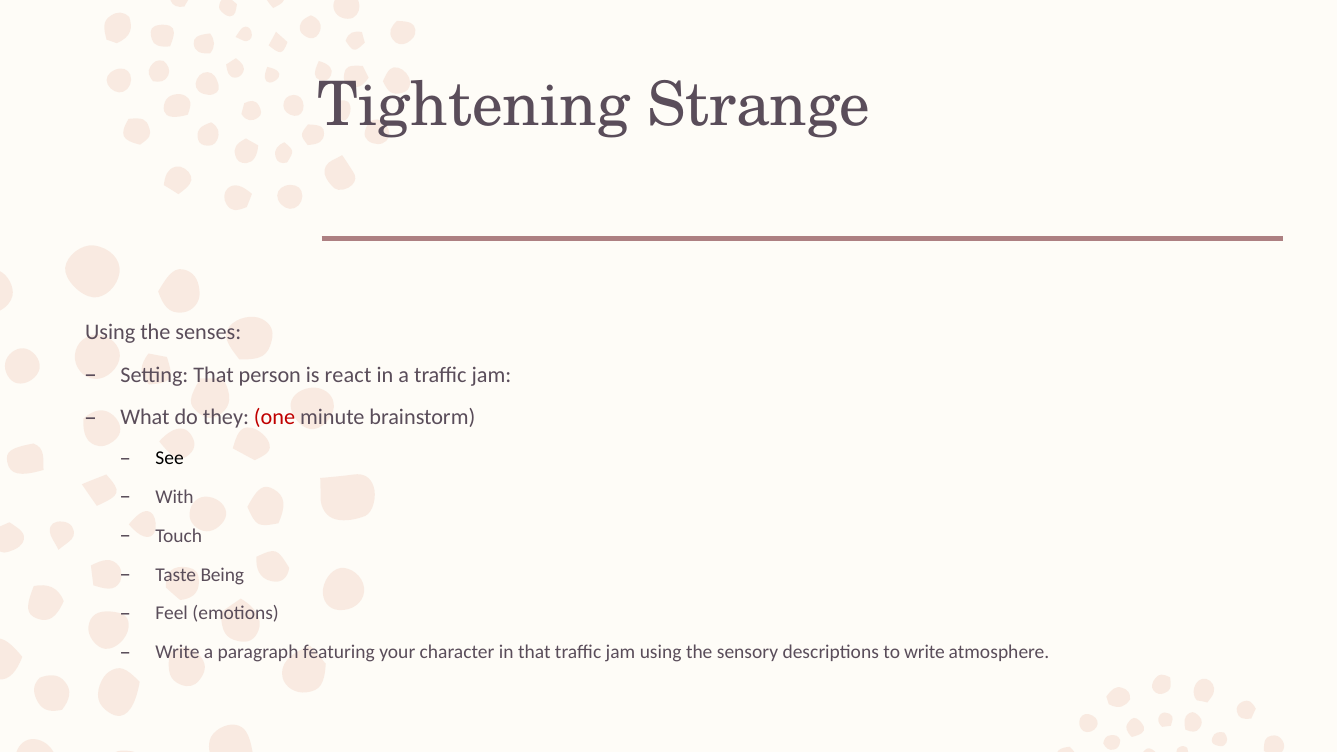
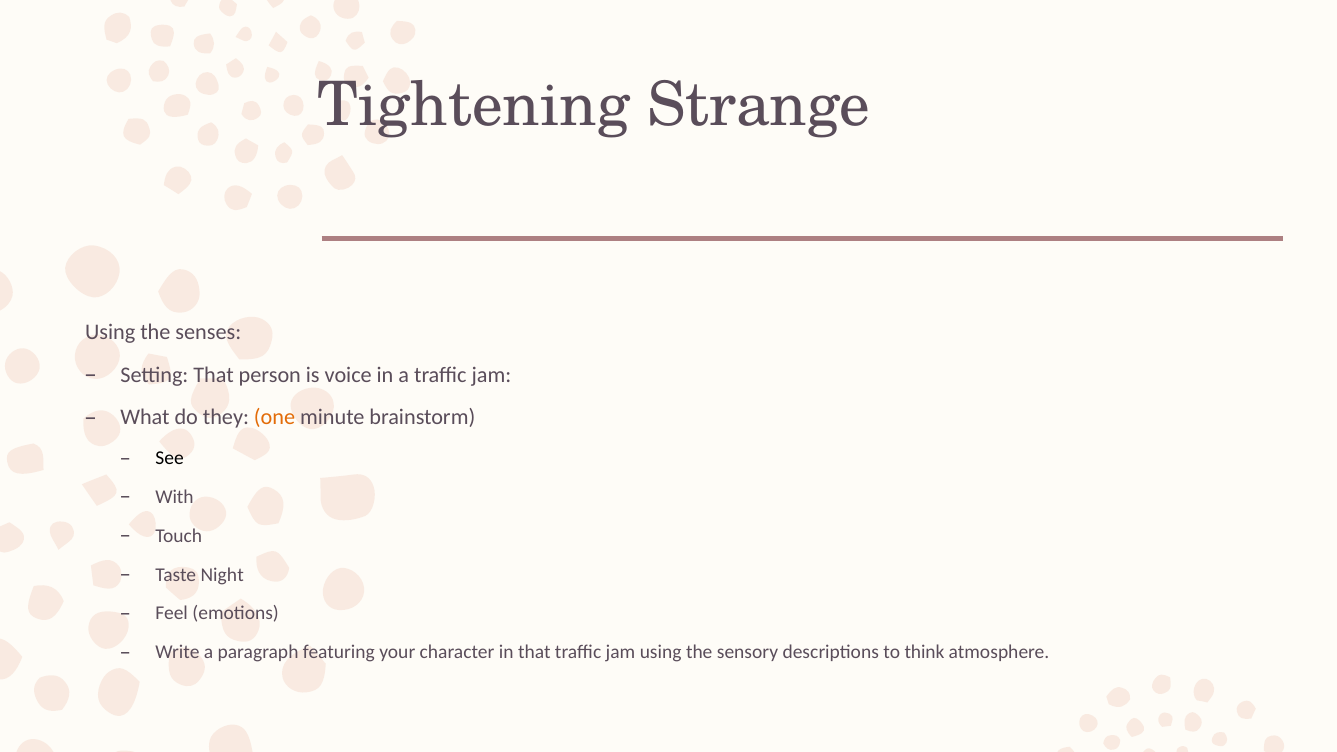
react: react -> voice (348, 375)
one colour: red -> orange (274, 418)
Being: Being -> Night (222, 575)
to write: write -> think (924, 653)
